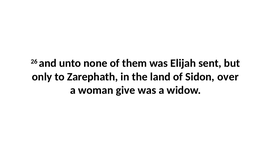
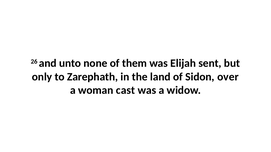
give: give -> cast (125, 91)
